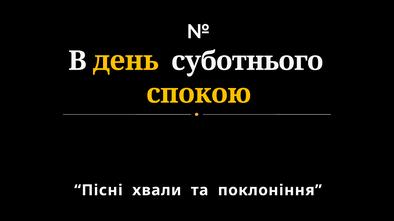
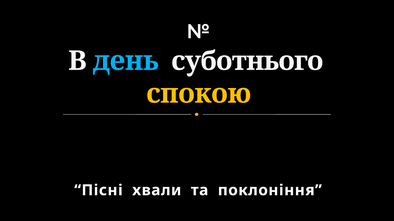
день colour: yellow -> light blue (126, 61)
